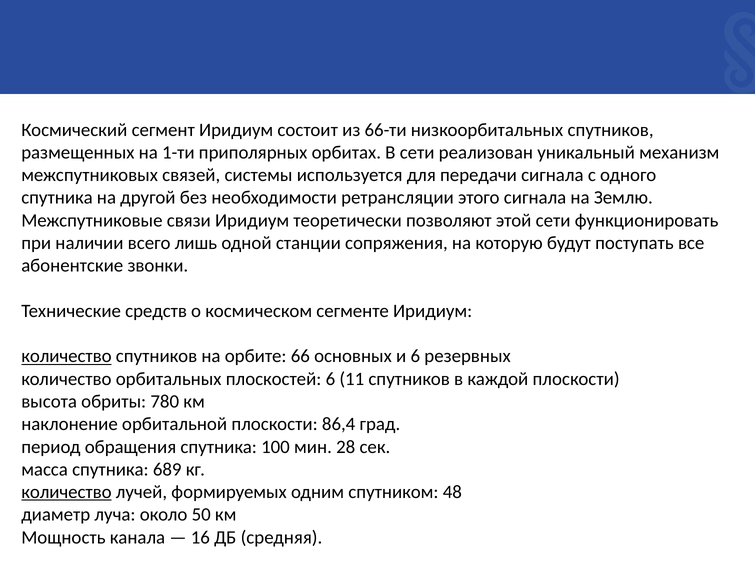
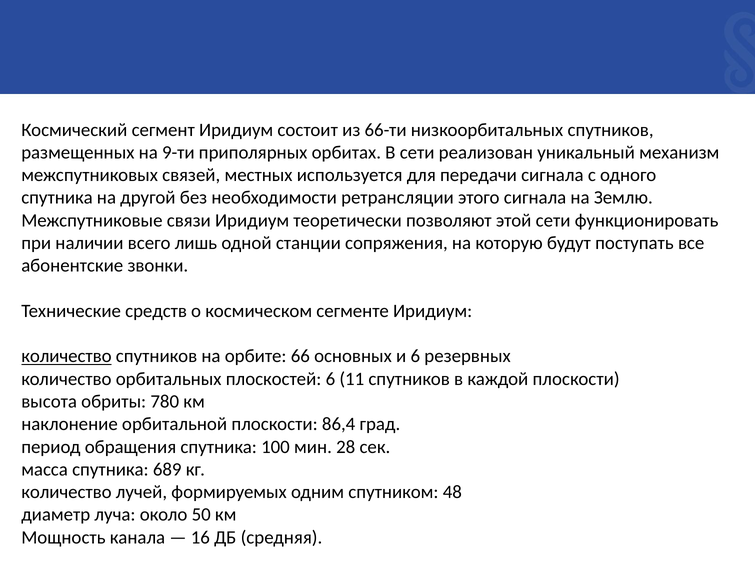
1-ти: 1-ти -> 9-ти (178, 153)
системы: системы -> местных (259, 175)
количество underline: present -> none (66, 492)
